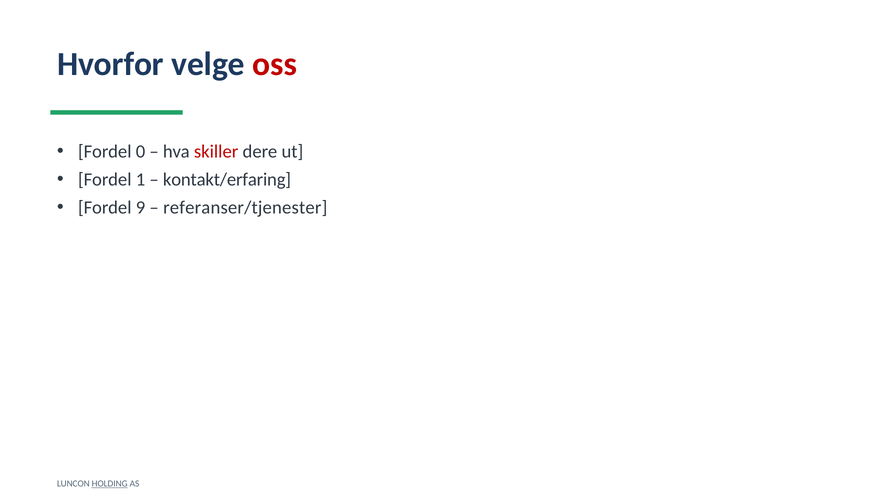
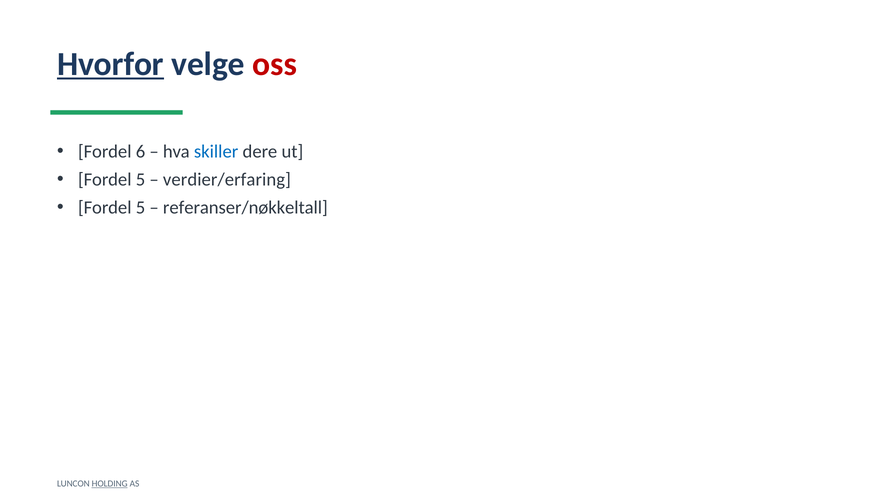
Hvorfor underline: none -> present (110, 64)
0: 0 -> 6 (141, 152)
skiller colour: red -> blue (216, 152)
1: 1 -> 5 (141, 180)
kontakt/erfaring: kontakt/erfaring -> verdier/erfaring (227, 180)
9: 9 -> 5 (141, 208)
referanser/tjenester: referanser/tjenester -> referanser/nøkkeltall (245, 208)
